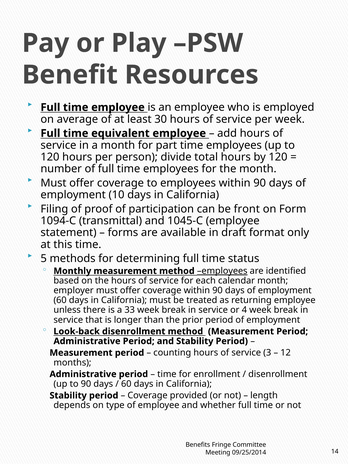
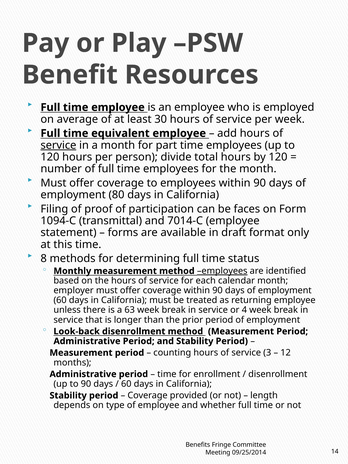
service underline: none -> present (58, 145)
10: 10 -> 80 (117, 195)
front: front -> faces (247, 209)
1045-C: 1045-C -> 7014-C (185, 221)
5: 5 -> 8 (44, 259)
33: 33 -> 63 (130, 310)
